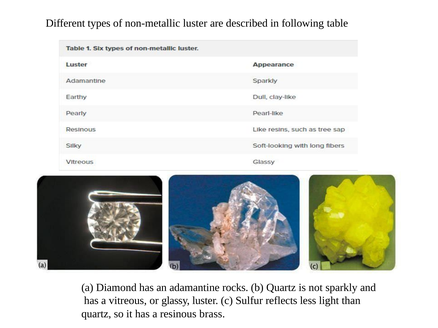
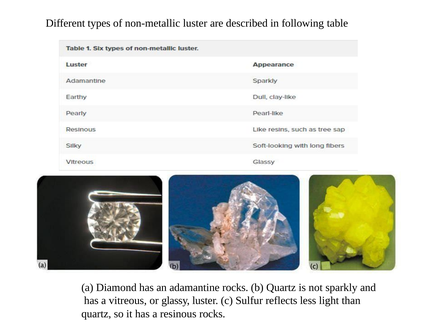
resinous brass: brass -> rocks (212, 314)
